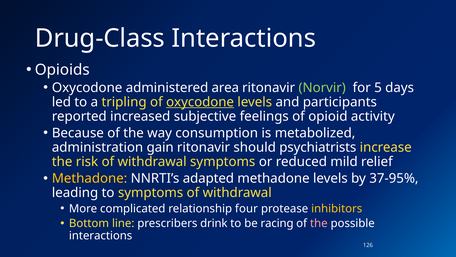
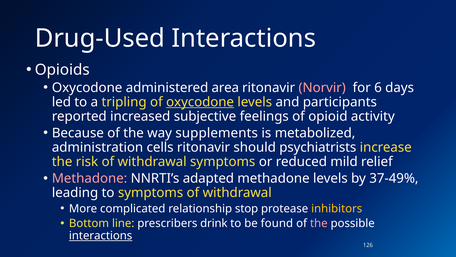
Drug-Class: Drug-Class -> Drug-Used (100, 38)
Norvir colour: light green -> pink (322, 87)
5: 5 -> 6 (378, 87)
consumption: consumption -> supplements (217, 133)
gain: gain -> cells (160, 147)
Methadone colour: yellow -> pink (90, 178)
37-95%: 37-95% -> 37-49% (394, 178)
four: four -> stop (247, 208)
racing: racing -> found (277, 223)
interactions underline: none -> present (101, 235)
